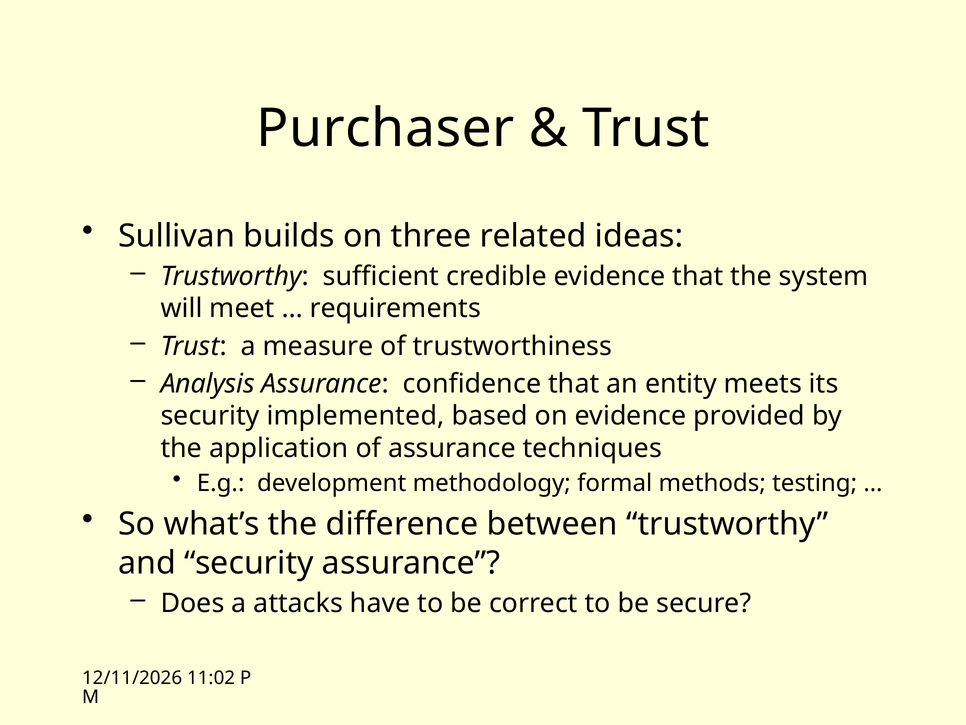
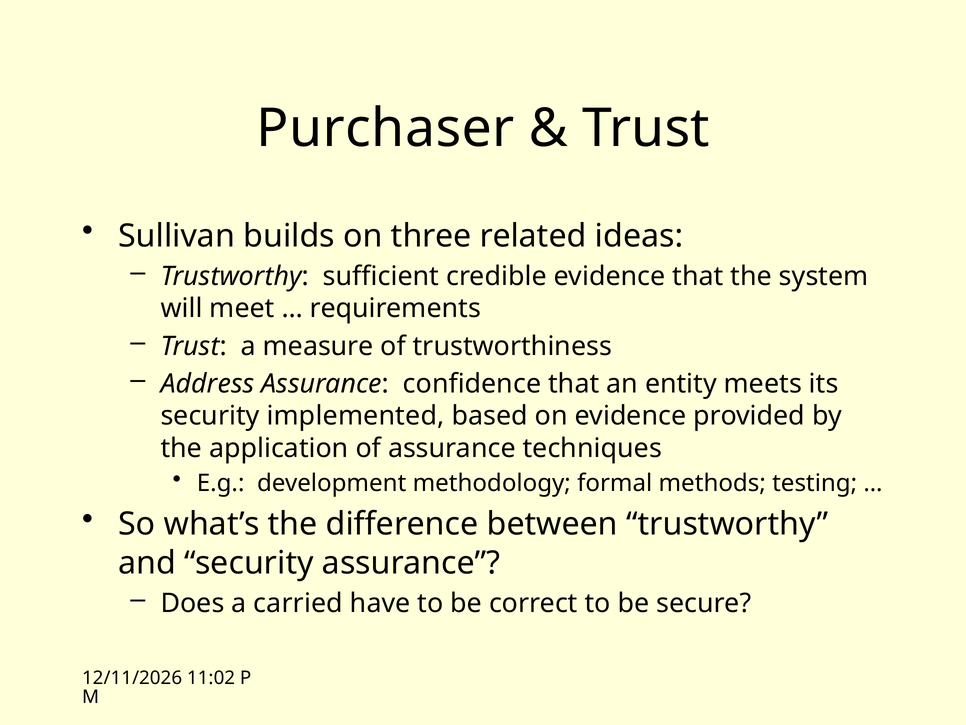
Analysis: Analysis -> Address (207, 383)
attacks: attacks -> carried (298, 603)
